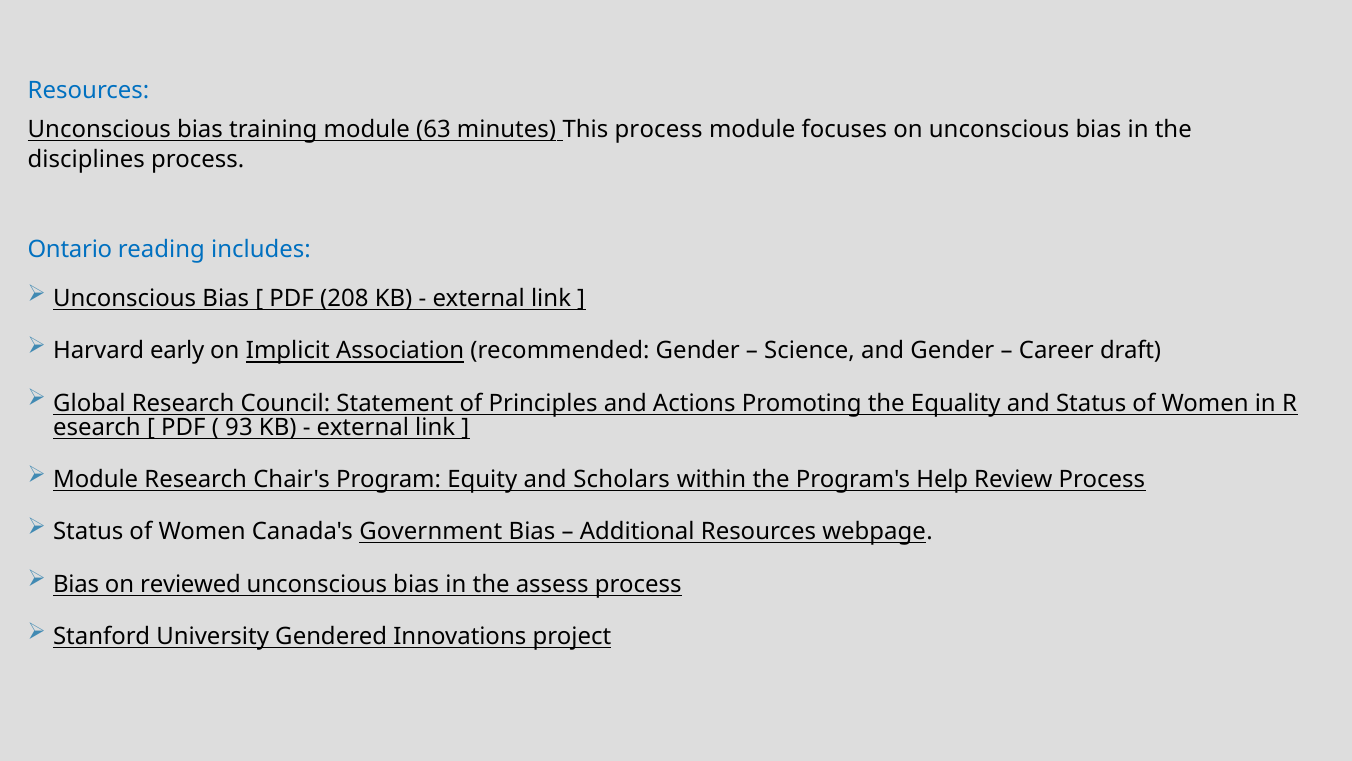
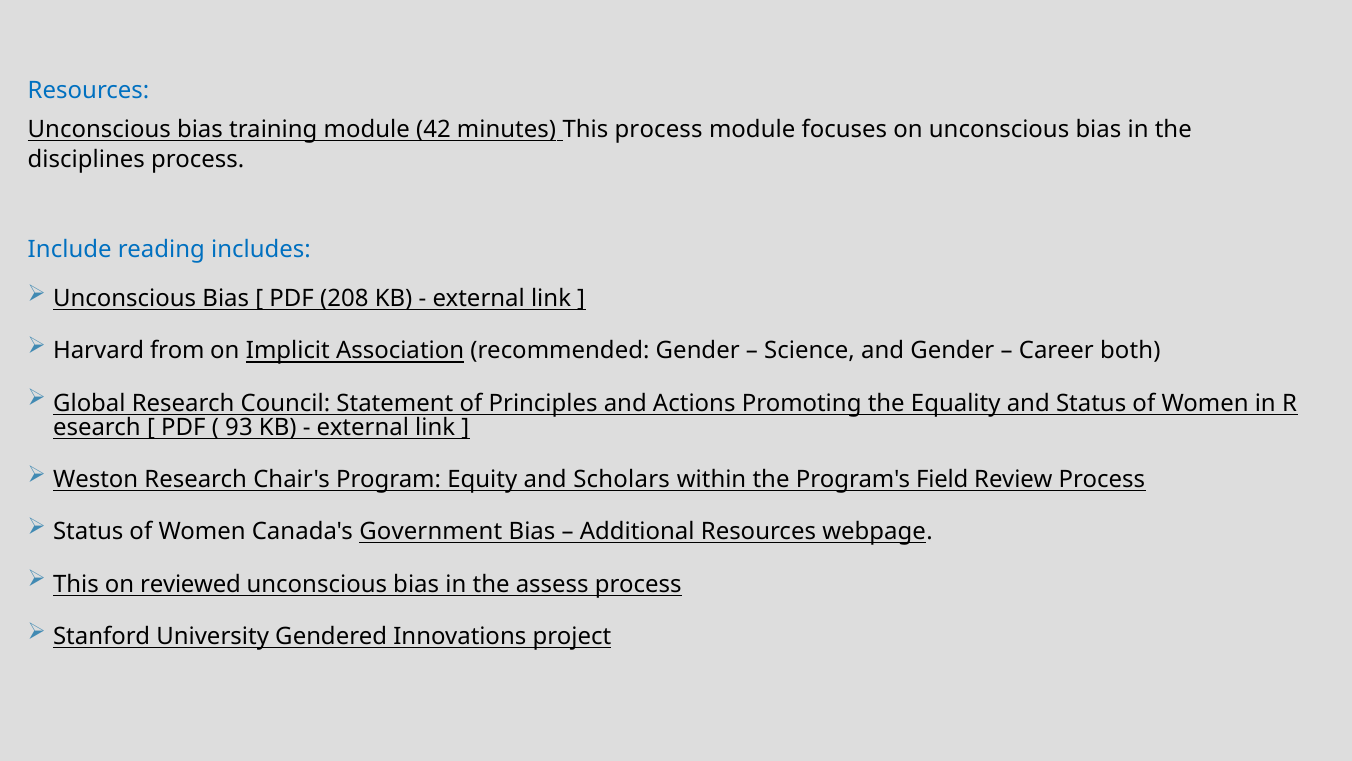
63: 63 -> 42 (433, 130)
Ontario: Ontario -> Include (70, 250)
early: early -> from (177, 351)
draft: draft -> both (1130, 351)
Module: Module -> Weston (96, 479)
Help: Help -> Field (942, 479)
Bias: Bias -> This (76, 584)
